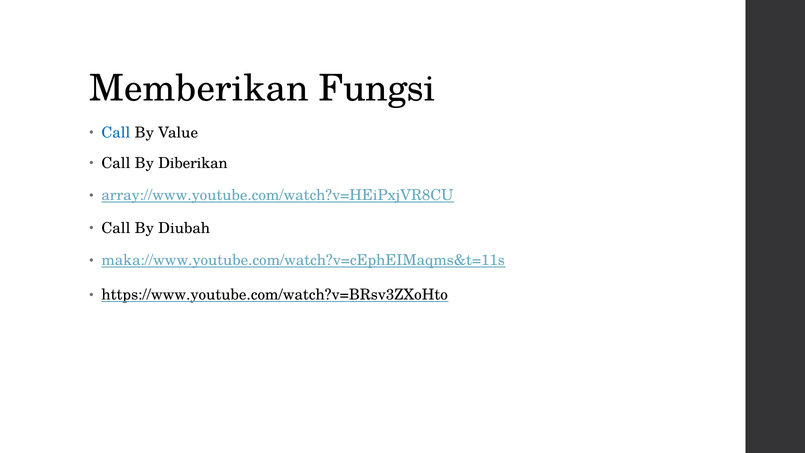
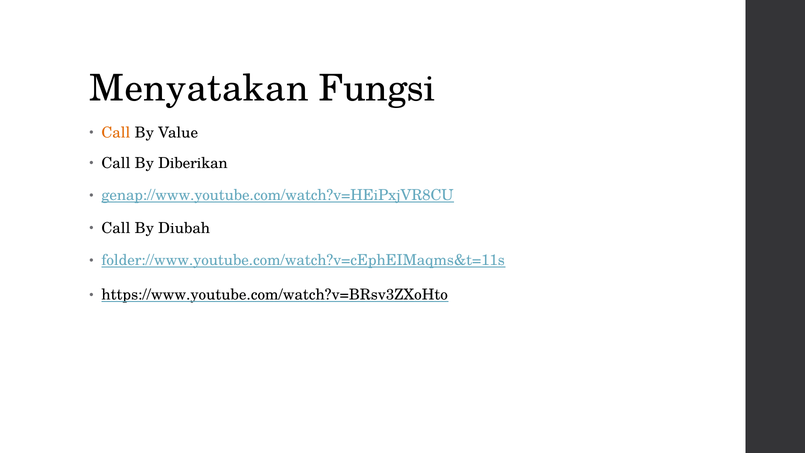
Memberikan: Memberikan -> Menyatakan (199, 88)
Call colour: blue -> orange (116, 133)
array://www.youtube.com/watch?v=HEiPxjVR8CU: array://www.youtube.com/watch?v=HEiPxjVR8CU -> genap://www.youtube.com/watch?v=HEiPxjVR8CU (278, 195)
maka://www.youtube.com/watch?v=cEphEIMaqms&t=11s: maka://www.youtube.com/watch?v=cEphEIMaqms&t=11s -> folder://www.youtube.com/watch?v=cEphEIMaqms&t=11s (303, 260)
